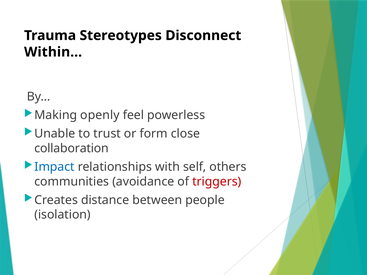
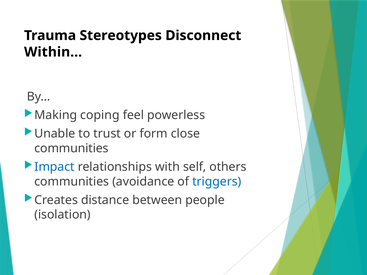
openly: openly -> coping (100, 115)
collaboration: collaboration -> communities (71, 148)
triggers colour: red -> blue (217, 182)
